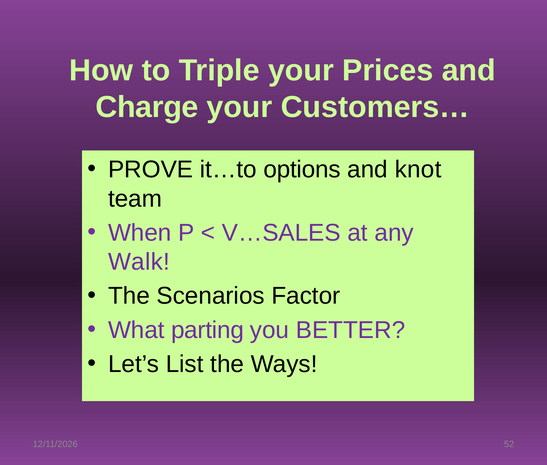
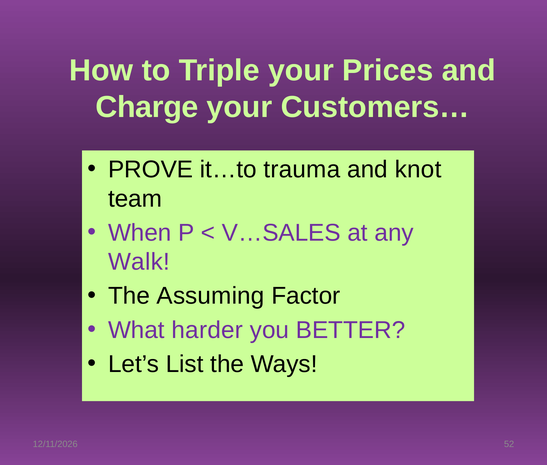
options: options -> trauma (302, 169)
Scenarios: Scenarios -> Assuming (211, 296)
parting: parting -> harder (207, 330)
